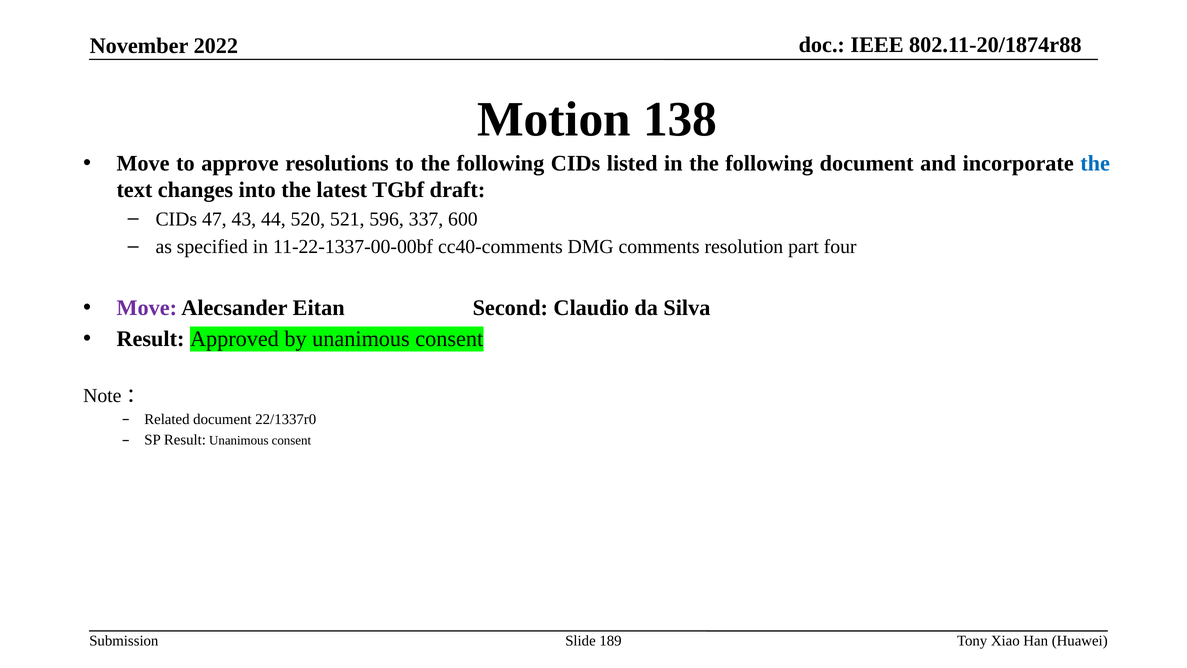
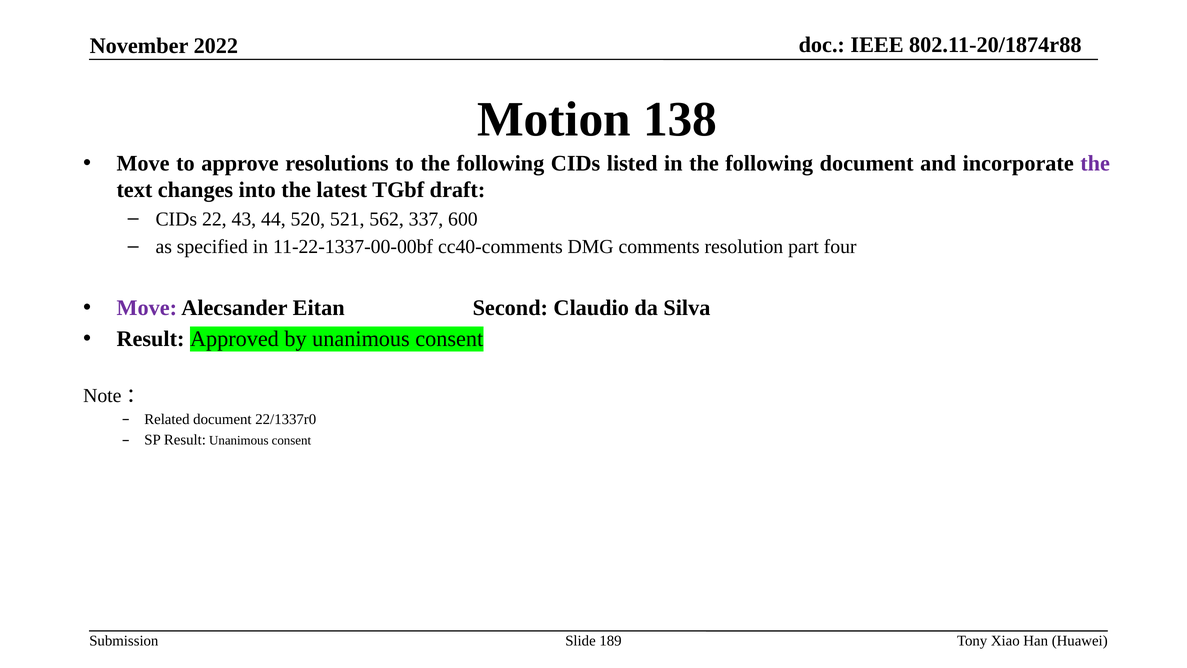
the colour: blue -> purple (1095, 163)
47: 47 -> 22 (214, 219)
596: 596 -> 562 (387, 219)
